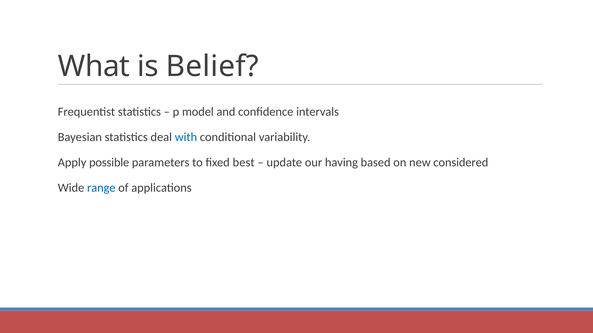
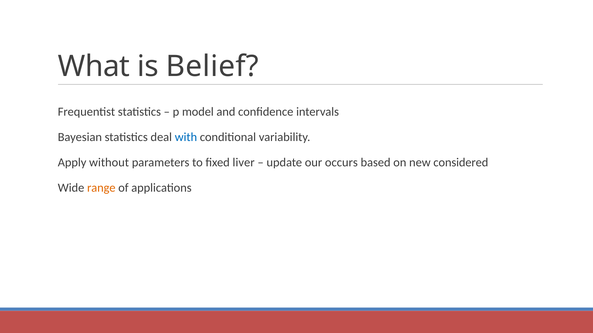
possible: possible -> without (109, 163)
best: best -> liver (244, 163)
having: having -> occurs (341, 163)
range colour: blue -> orange (101, 188)
